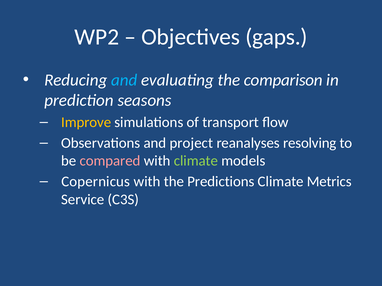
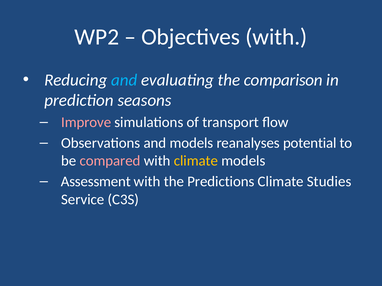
Objectives gaps: gaps -> with (276, 37)
Improve colour: yellow -> pink (86, 122)
and project: project -> models (191, 143)
resolving: resolving -> potential (310, 143)
climate colour: light green -> yellow (196, 161)
Copernicus: Copernicus -> Assessment (96, 182)
Metrics: Metrics -> Studies (329, 182)
